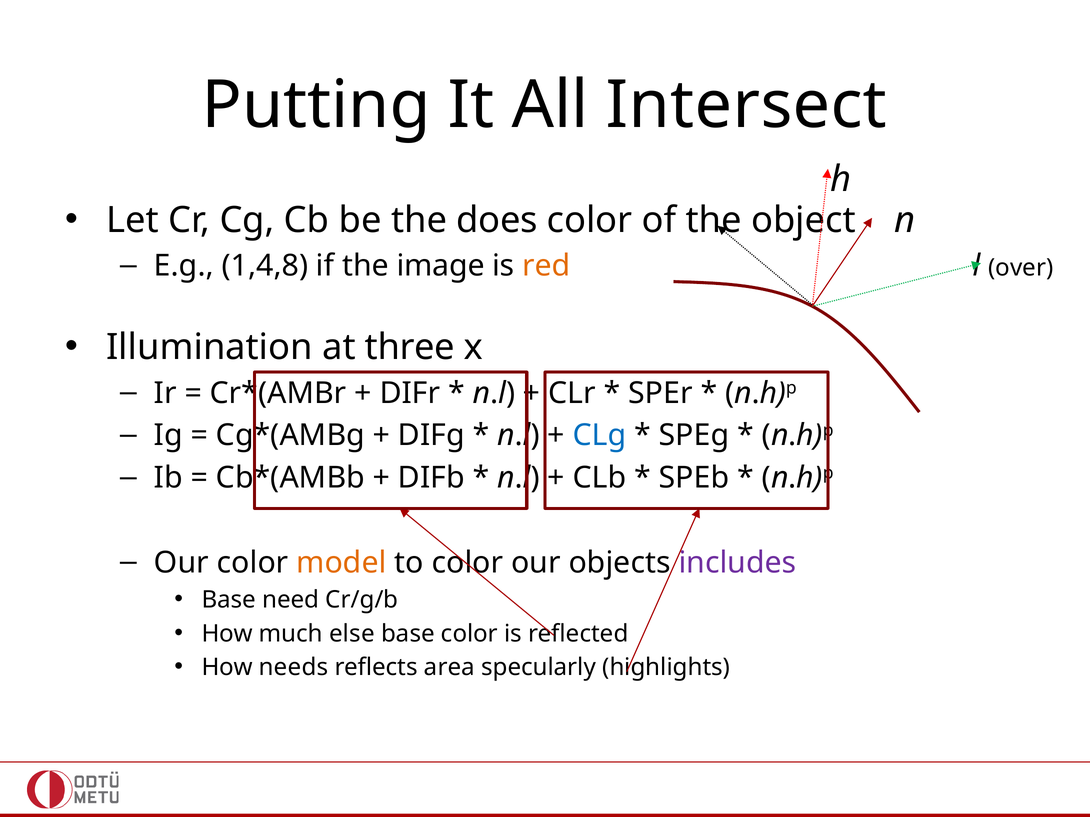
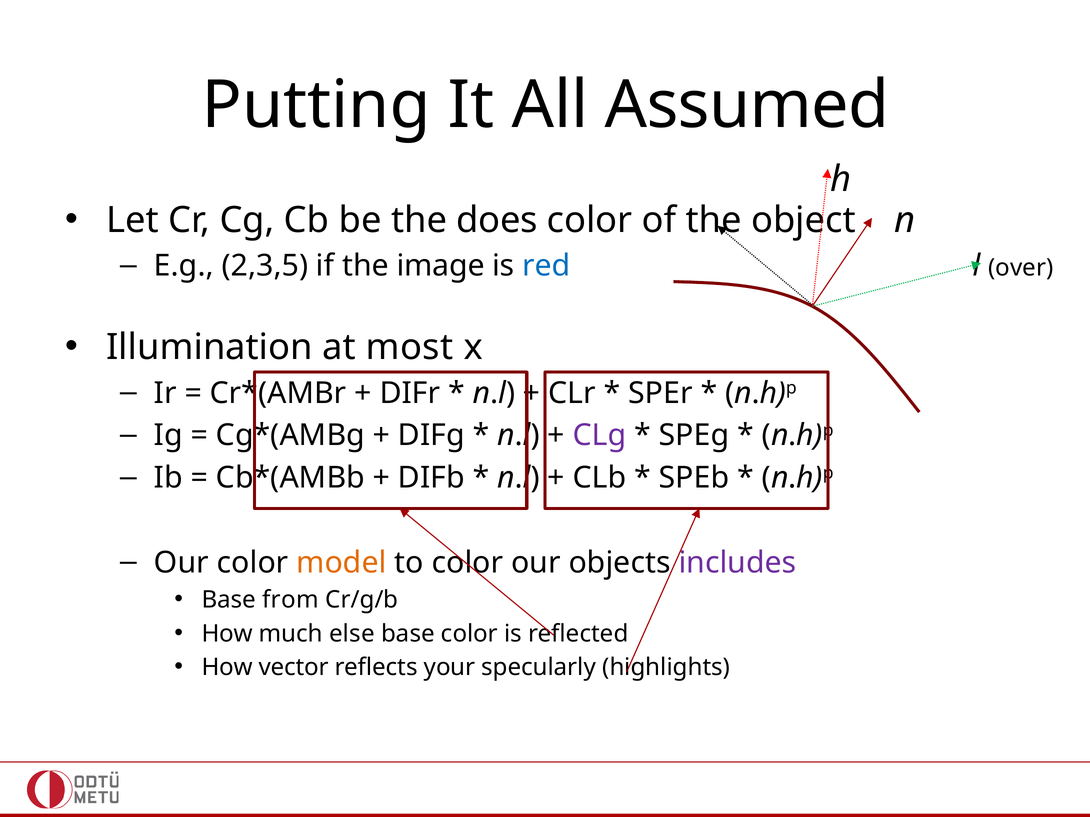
Intersect: Intersect -> Assumed (747, 106)
1,4,8: 1,4,8 -> 2,3,5 (265, 266)
red colour: orange -> blue (546, 266)
three: three -> most (410, 348)
CLg colour: blue -> purple (599, 436)
need: need -> from (291, 600)
needs: needs -> vector (294, 668)
area: area -> your (450, 668)
